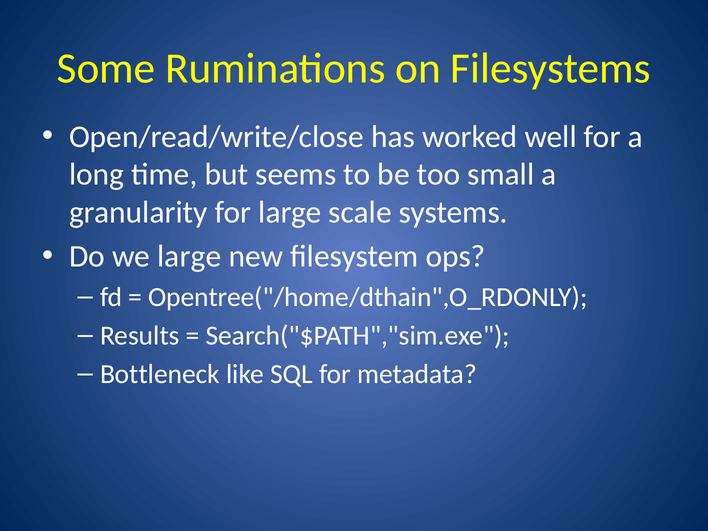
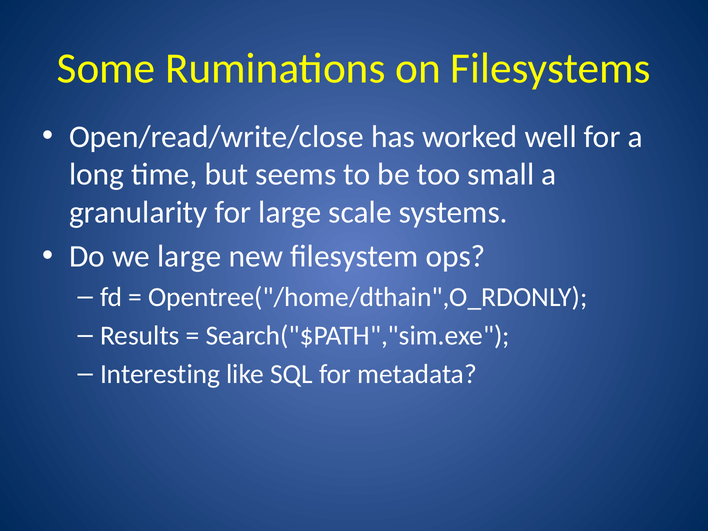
Bottleneck: Bottleneck -> Interesting (160, 374)
